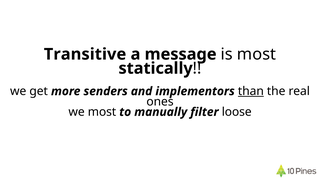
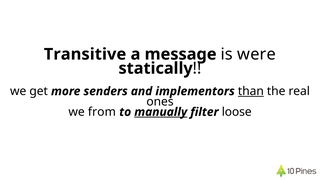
is most: most -> were (257, 54)
we most: most -> from (102, 112)
manually underline: none -> present (161, 112)
